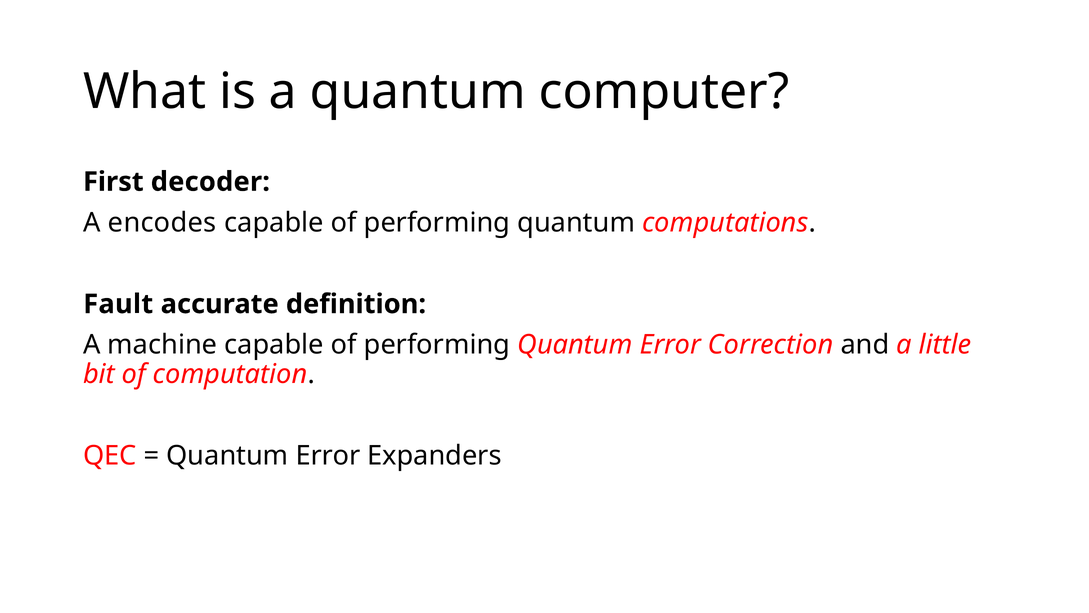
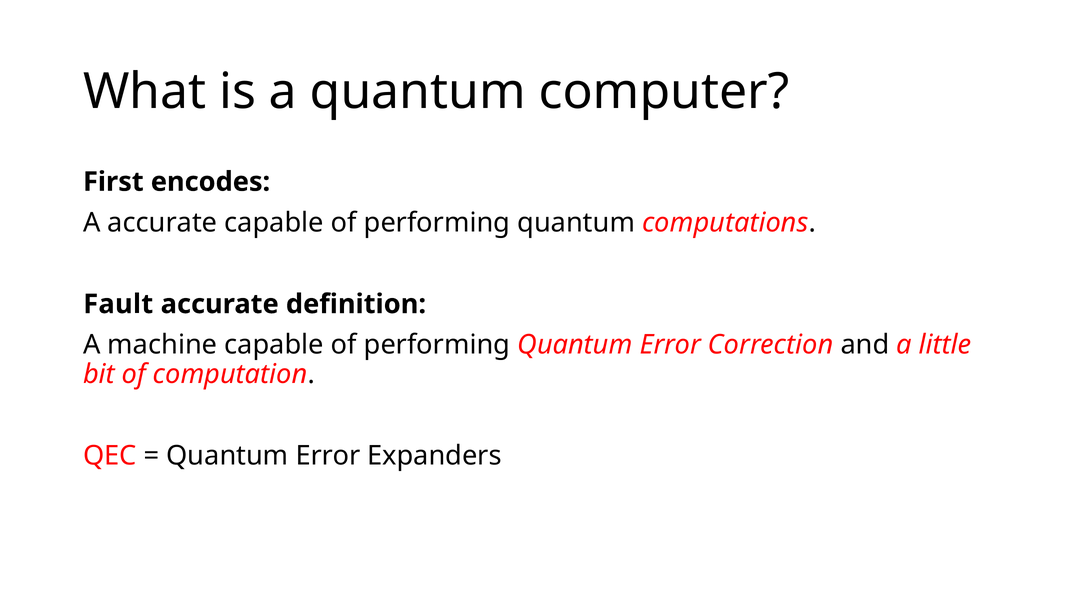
decoder: decoder -> encodes (210, 182)
A encodes: encodes -> accurate (162, 222)
